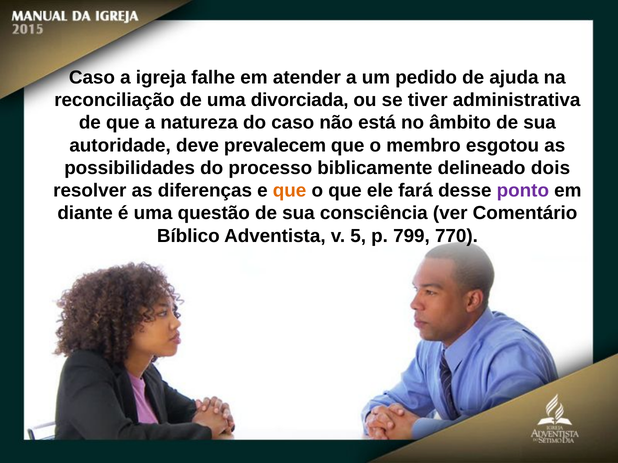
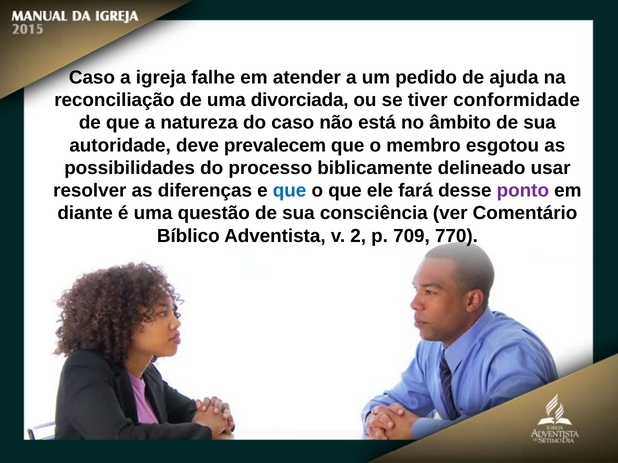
administrativa: administrativa -> conformidade (517, 100)
dois: dois -> usar (551, 168)
que colour: orange -> blue (290, 191)
5: 5 -> 2 (358, 236)
799: 799 -> 709 (411, 236)
